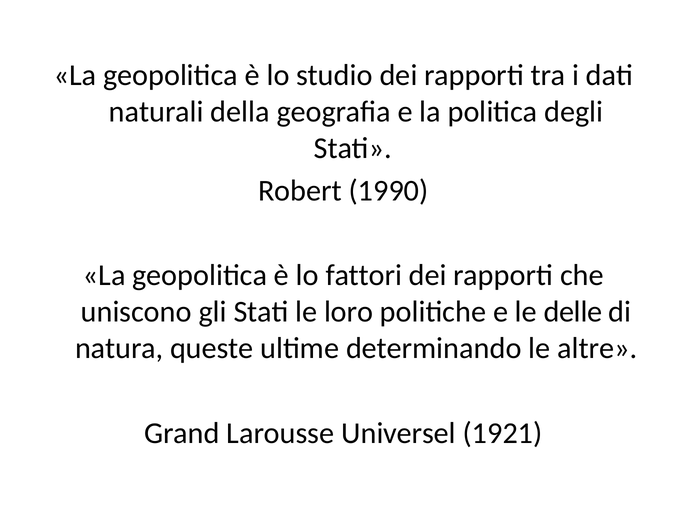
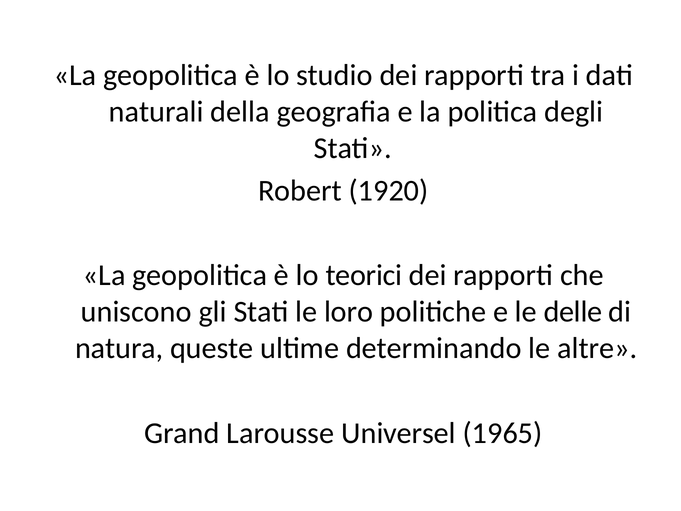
1990: 1990 -> 1920 (389, 190)
fattori: fattori -> teorici (364, 275)
1921: 1921 -> 1965 (503, 433)
